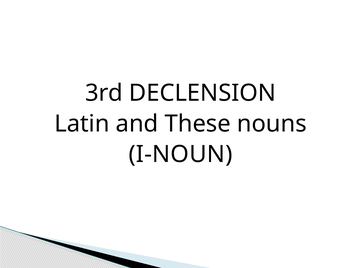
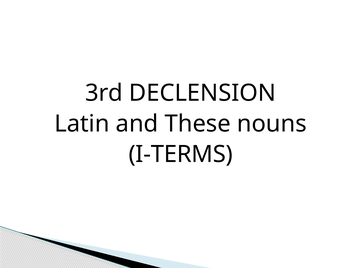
I-NOUN: I-NOUN -> I-TERMS (181, 154)
